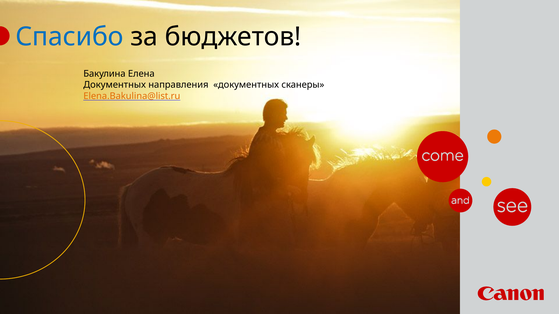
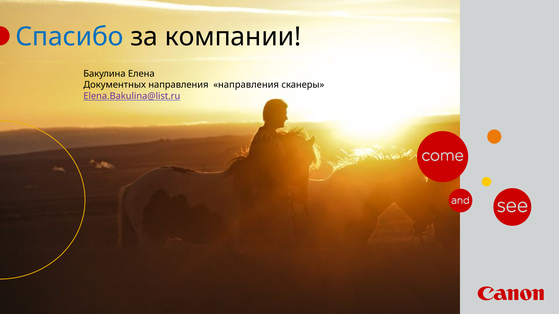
бюджетов: бюджетов -> компании (233, 37)
направления документных: документных -> направления (246, 85)
Elena.Bakulina@list.ru colour: orange -> purple (132, 96)
